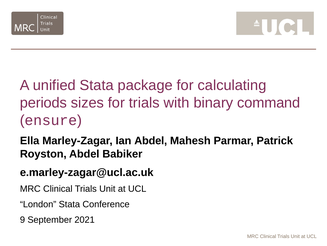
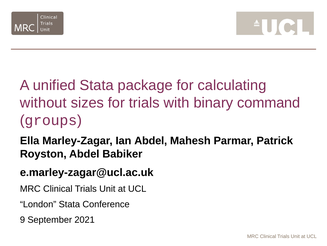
periods: periods -> without (43, 102)
ensure: ensure -> groups (51, 120)
